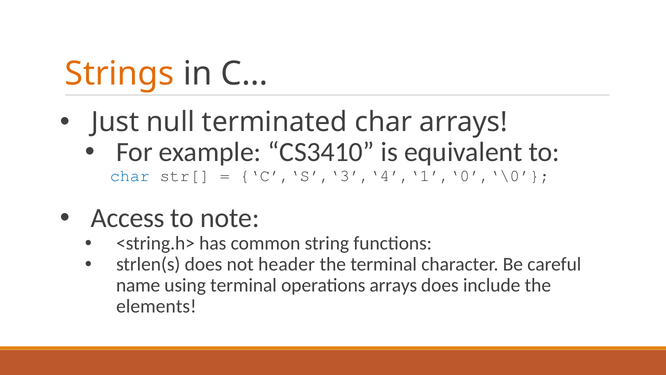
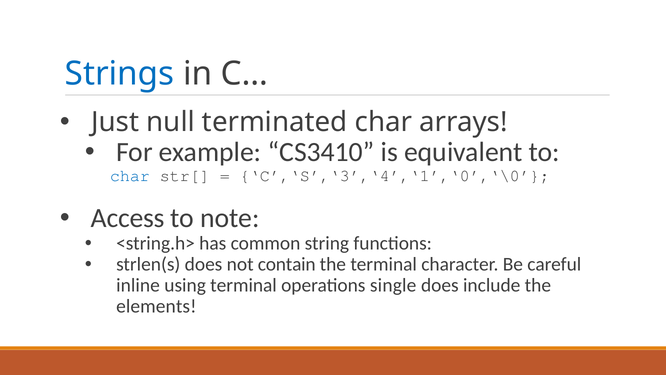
Strings colour: orange -> blue (120, 74)
header: header -> contain (287, 264)
name: name -> inline (138, 285)
operations arrays: arrays -> single (393, 285)
